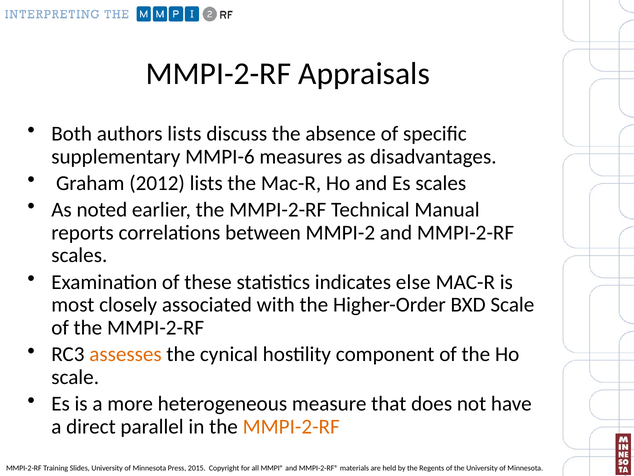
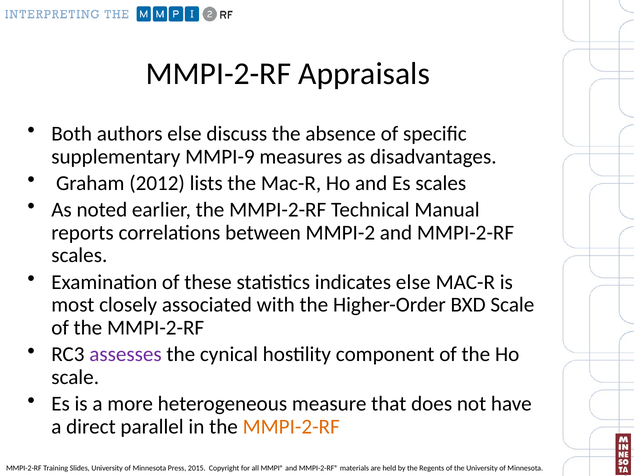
authors lists: lists -> else (184, 134)
MMPI-6: MMPI-6 -> MMPI-9 (220, 156)
assesses colour: orange -> purple (125, 354)
